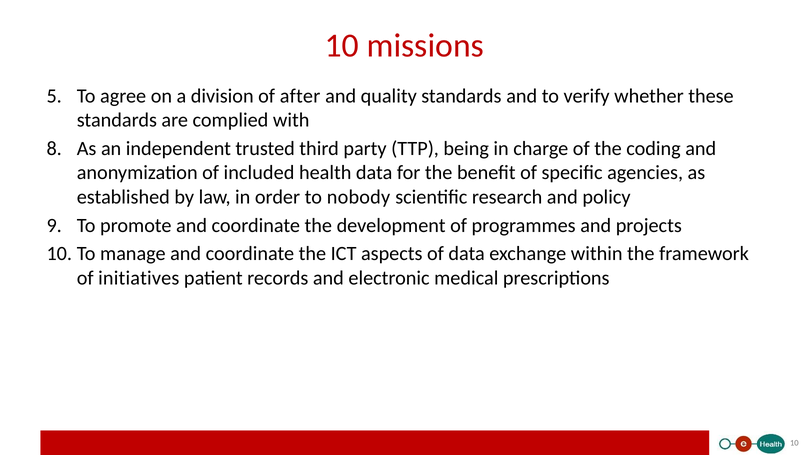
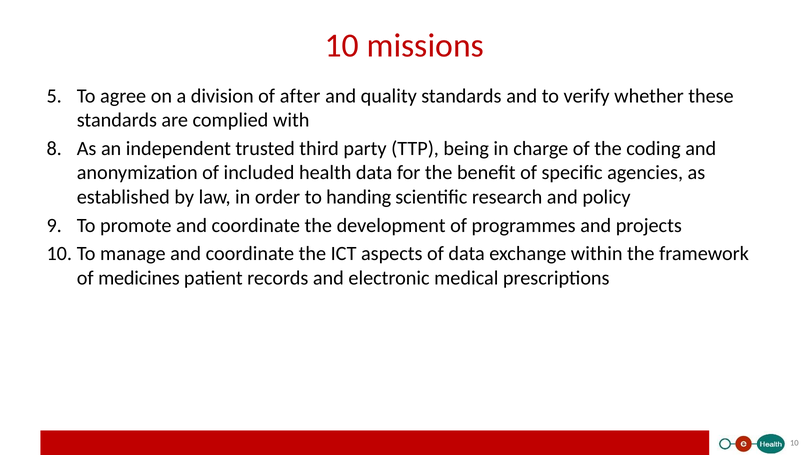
nobody: nobody -> handing (359, 197)
initiatives: initiatives -> medicines (139, 278)
